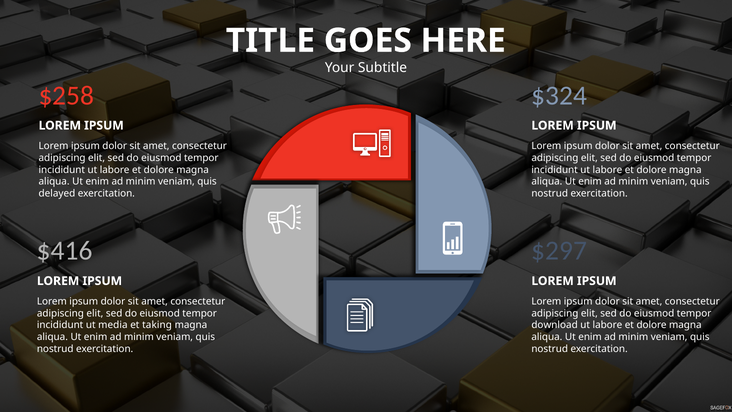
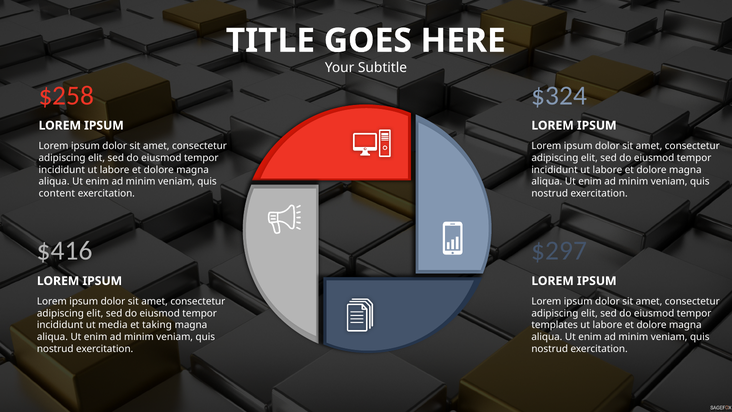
delayed: delayed -> content (57, 193)
download: download -> templates (555, 325)
